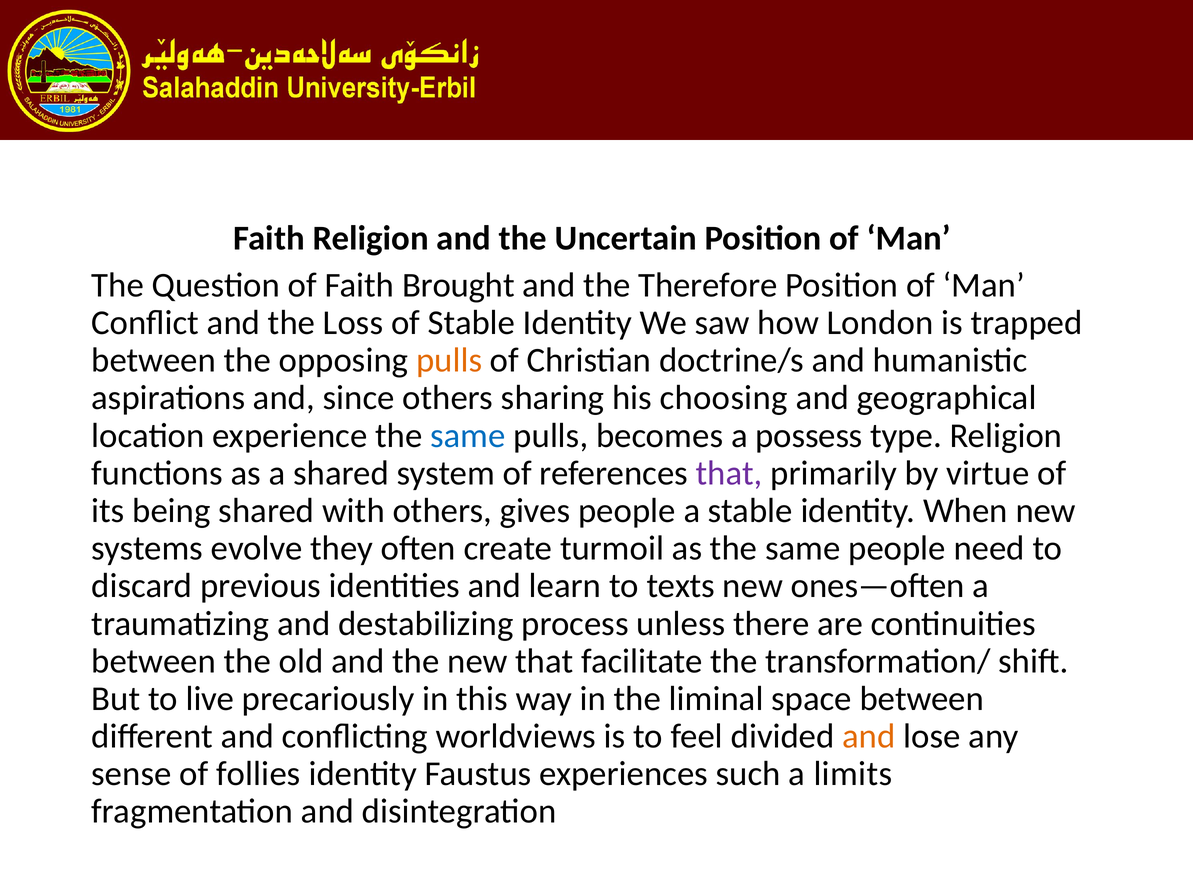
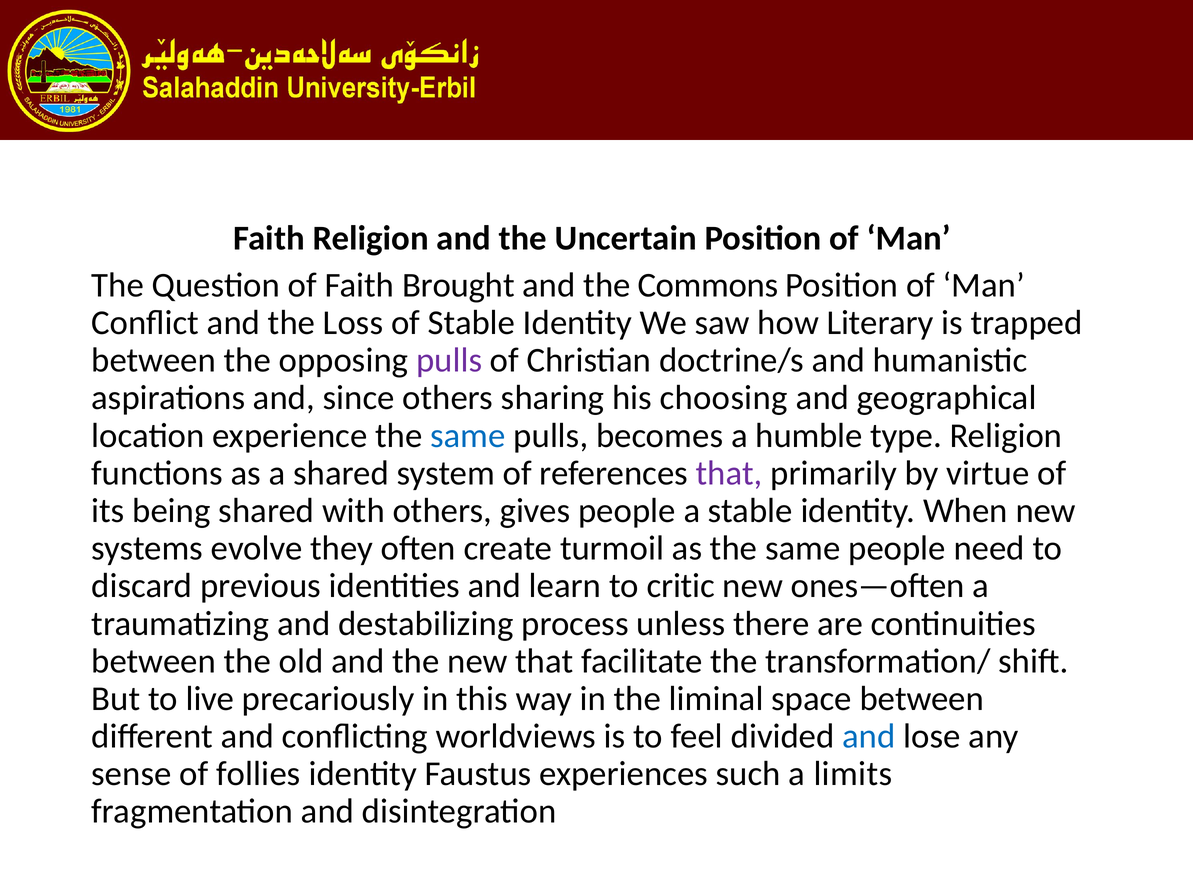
Therefore: Therefore -> Commons (708, 285)
London: London -> Literary (880, 323)
pulls colour: orange -> purple (449, 360)
possess: possess -> humble (809, 435)
texts: texts -> critic (681, 586)
and colour: orange -> blue (869, 736)
